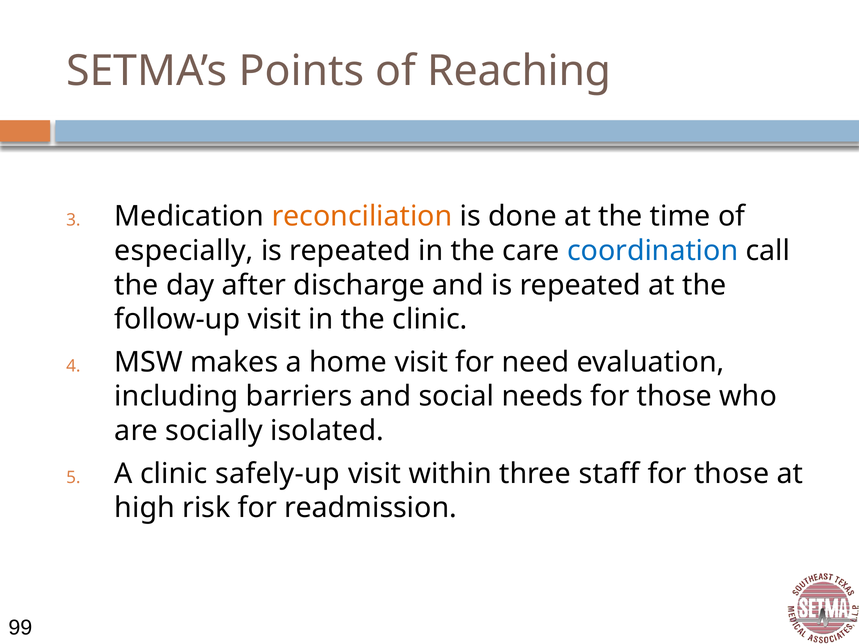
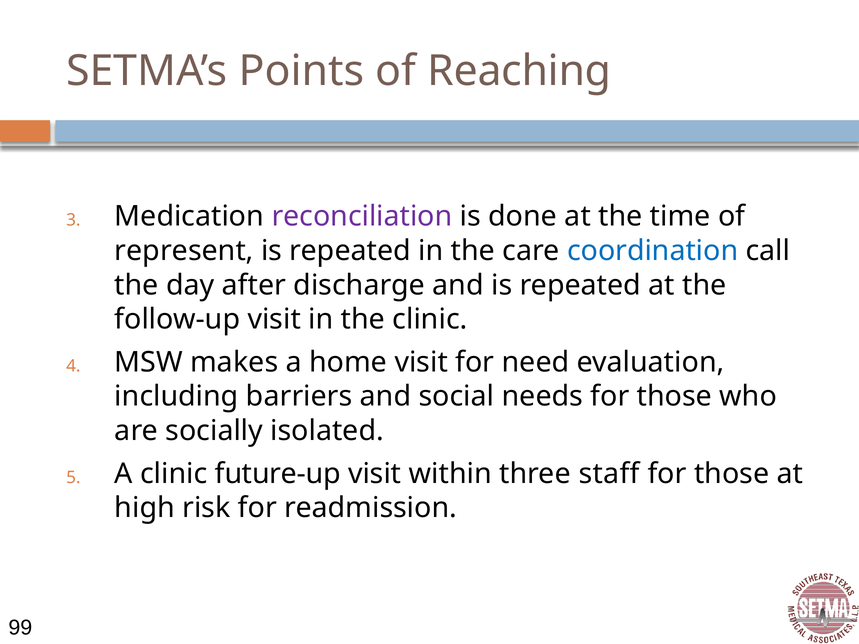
reconciliation colour: orange -> purple (362, 217)
especially: especially -> represent (184, 251)
safely-up: safely-up -> future-up (278, 474)
